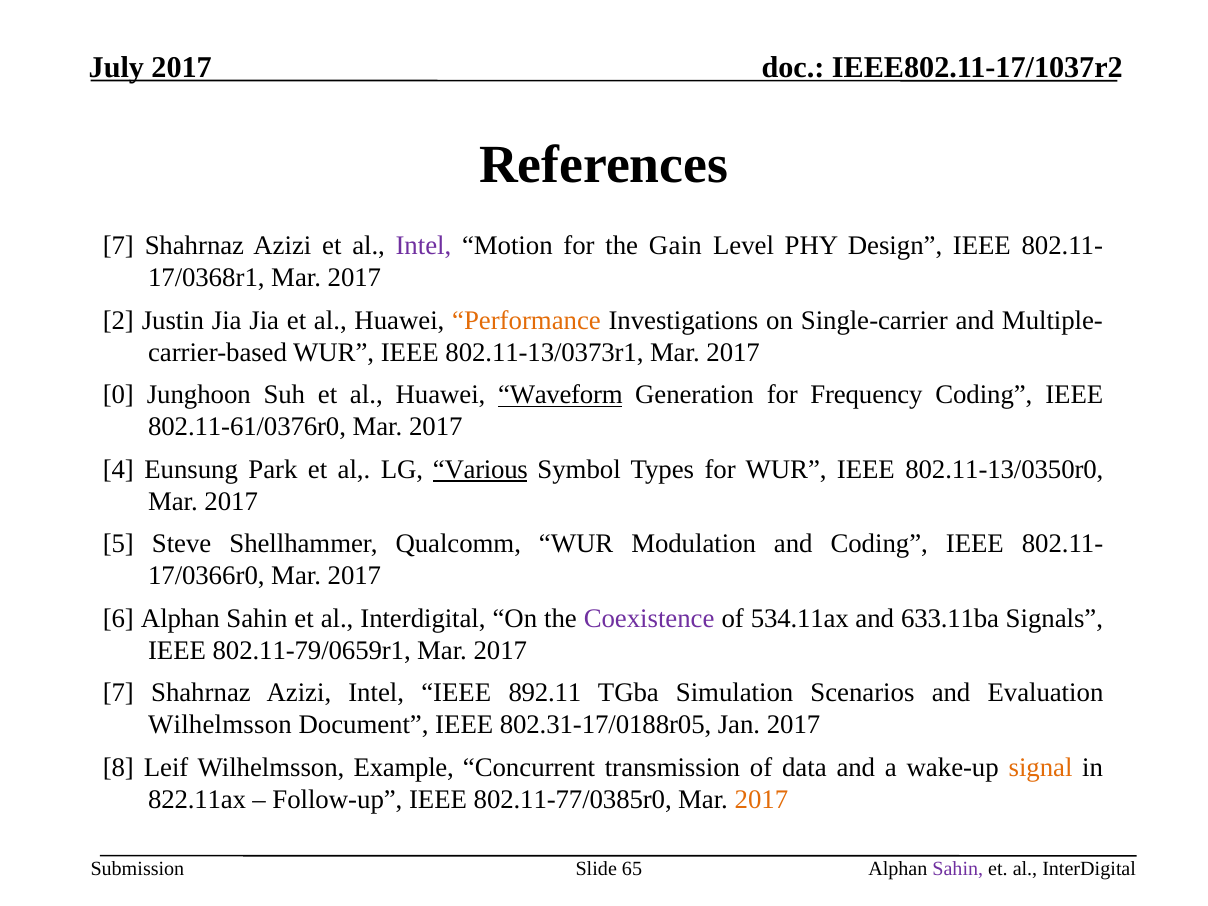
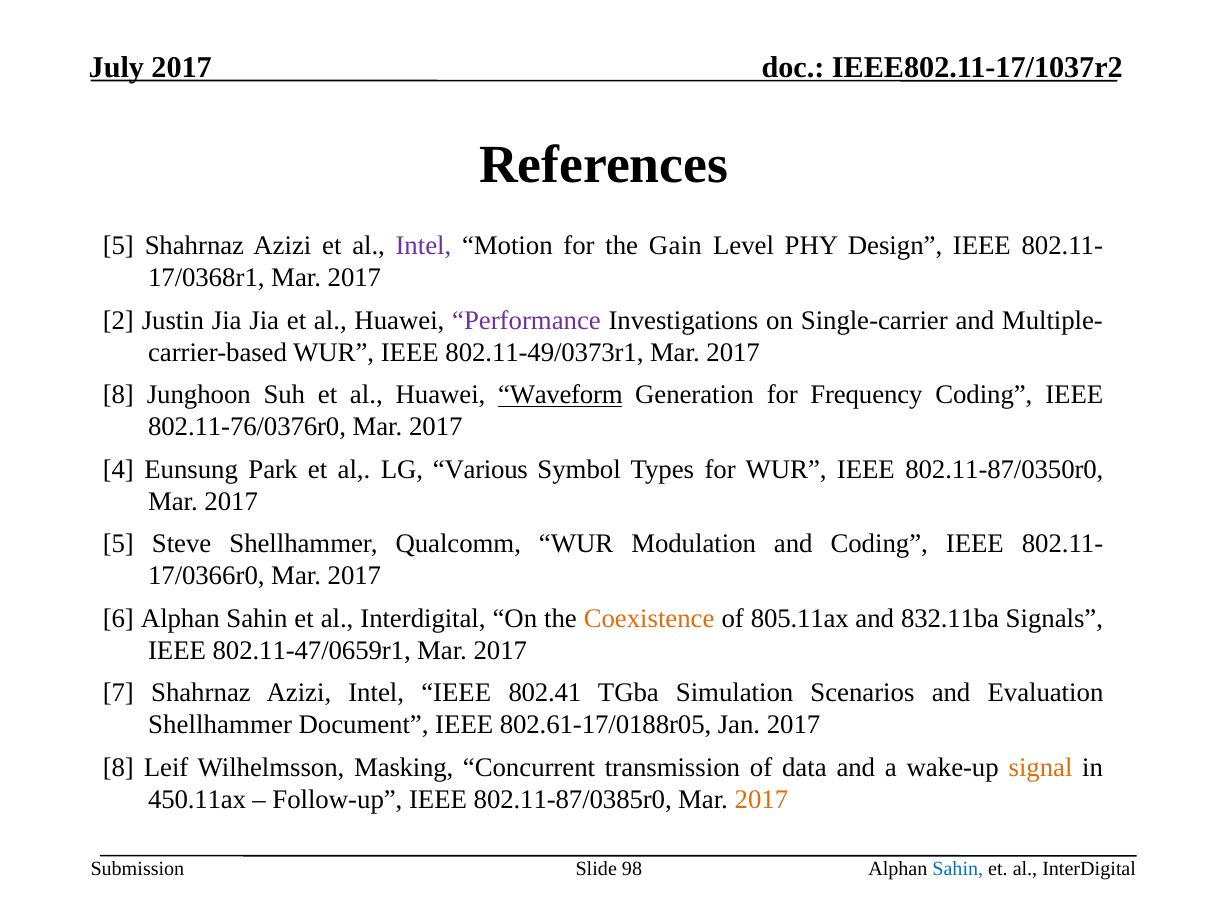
7: 7 -> 5 (118, 246)
Performance colour: orange -> purple (526, 320)
802.11-13/0373r1: 802.11-13/0373r1 -> 802.11-49/0373r1 (544, 353)
0: 0 -> 8 (118, 395)
802.11-61/0376r0: 802.11-61/0376r0 -> 802.11-76/0376r0 (247, 427)
Various underline: present -> none (480, 469)
802.11-13/0350r0: 802.11-13/0350r0 -> 802.11-87/0350r0 (1004, 469)
Coexistence colour: purple -> orange (649, 618)
534.11ax: 534.11ax -> 805.11ax (800, 618)
633.11ba: 633.11ba -> 832.11ba (950, 618)
802.11-79/0659r1: 802.11-79/0659r1 -> 802.11-47/0659r1 (312, 651)
892.11: 892.11 -> 802.41 (545, 693)
Wilhelmsson: Wilhelmsson -> Shellhammer (220, 725)
802.31-17/0188r05: 802.31-17/0188r05 -> 802.61-17/0188r05 (606, 725)
Example: Example -> Masking (404, 767)
822.11ax: 822.11ax -> 450.11ax (197, 799)
802.11-77/0385r0: 802.11-77/0385r0 -> 802.11-87/0385r0 (573, 799)
65: 65 -> 98 (632, 869)
Sahin colour: purple -> blue (958, 869)
